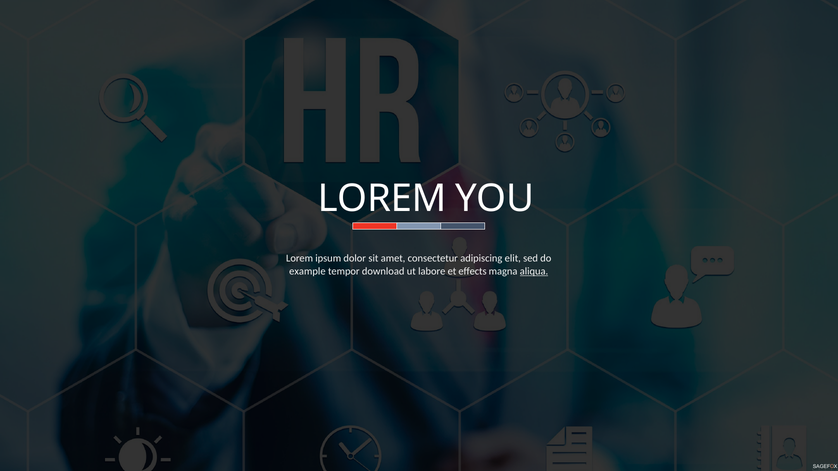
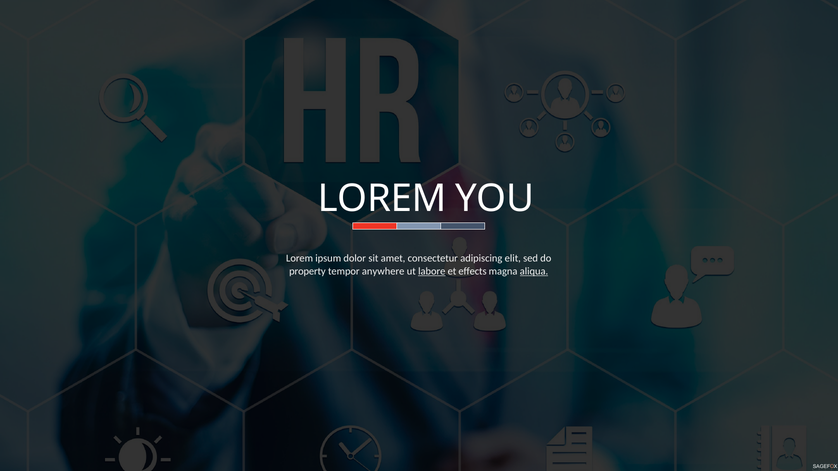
example: example -> property (307, 271)
download: download -> anywhere (383, 271)
labore underline: none -> present (432, 271)
